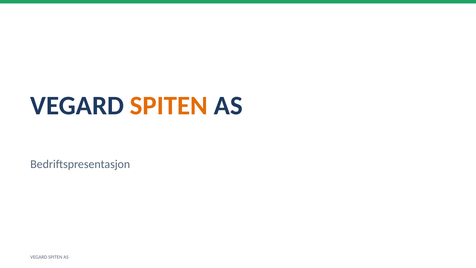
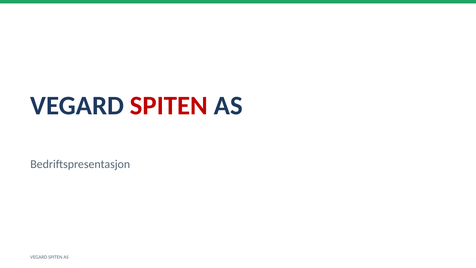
SPITEN colour: orange -> red (169, 106)
